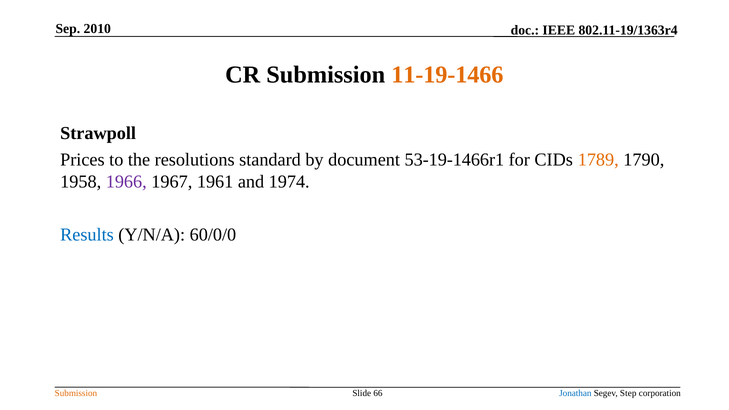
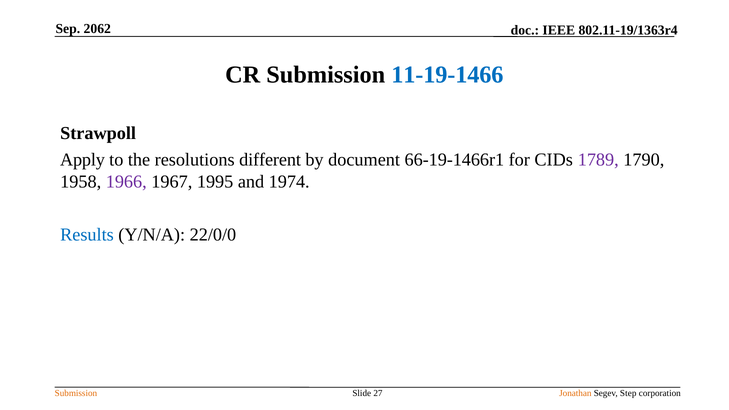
2010: 2010 -> 2062 (97, 29)
11-19-1466 colour: orange -> blue (447, 75)
Prices: Prices -> Apply (82, 160)
standard: standard -> different (270, 160)
53-19-1466r1: 53-19-1466r1 -> 66-19-1466r1 (454, 160)
1789 colour: orange -> purple (598, 160)
1961: 1961 -> 1995 (215, 182)
60/0/0: 60/0/0 -> 22/0/0 (213, 235)
66: 66 -> 27 (378, 393)
Jonathan colour: blue -> orange (575, 393)
